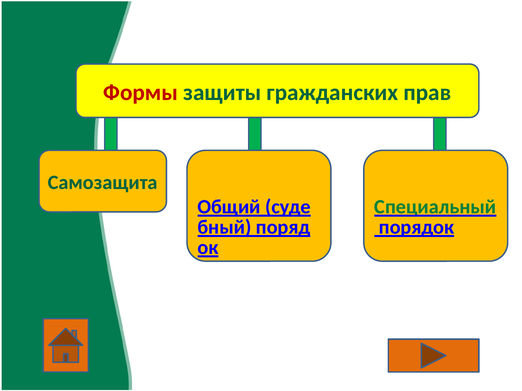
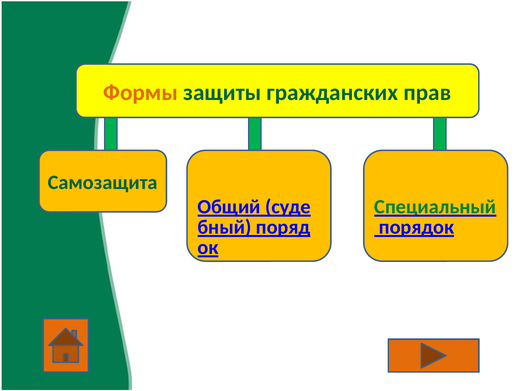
Формы colour: red -> orange (141, 93)
